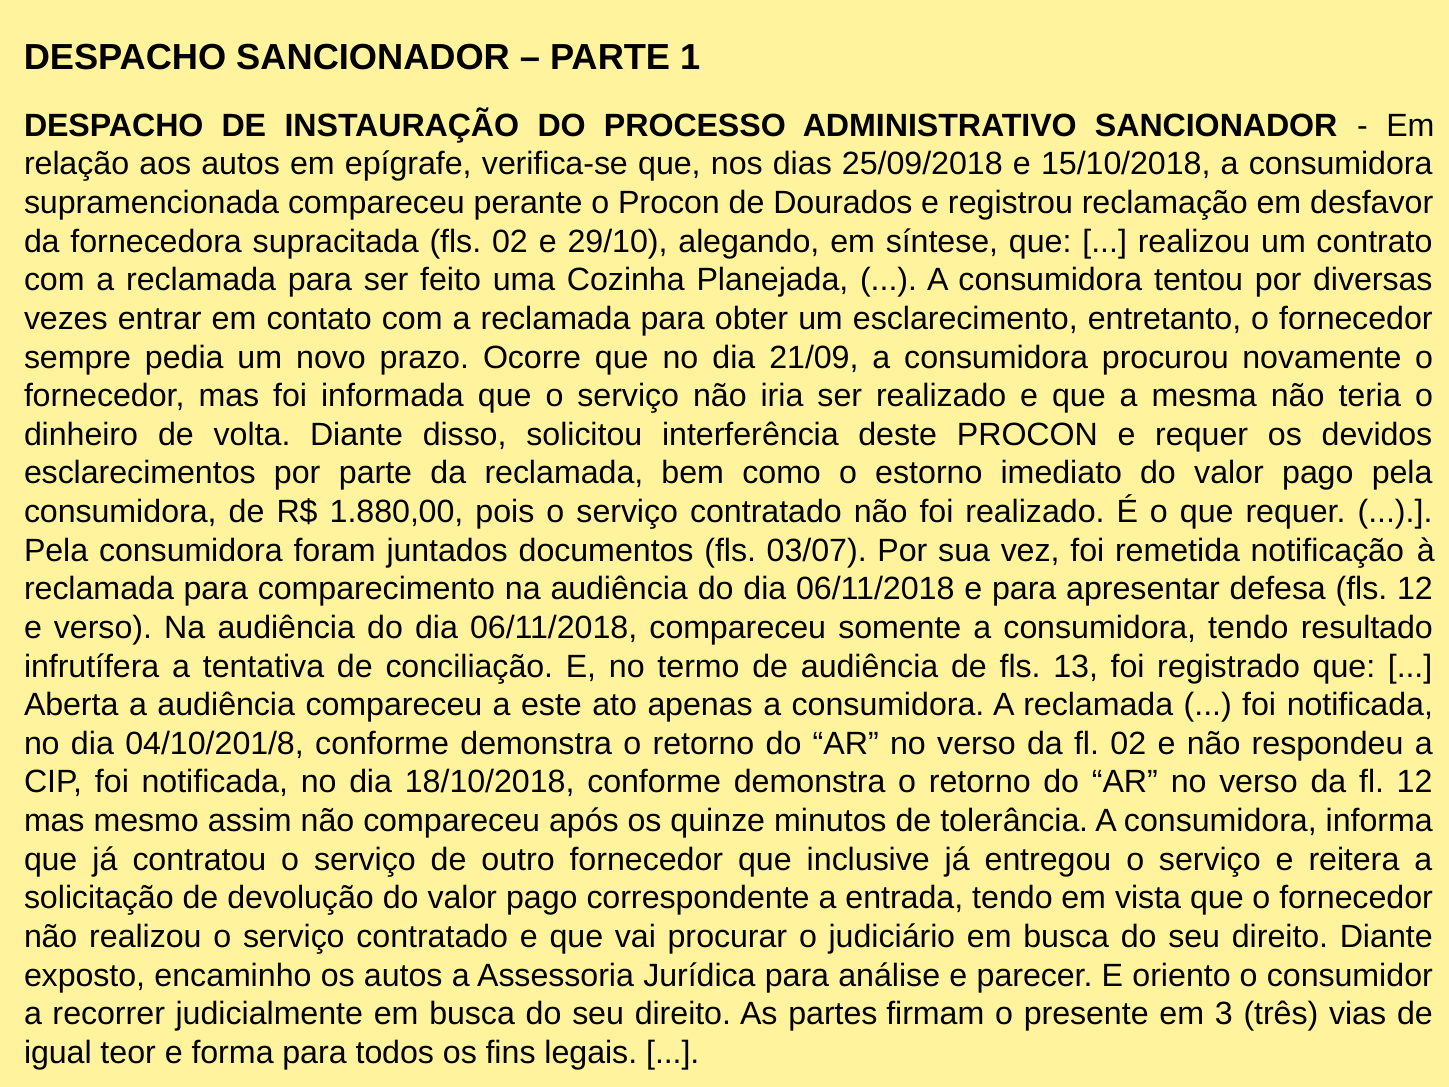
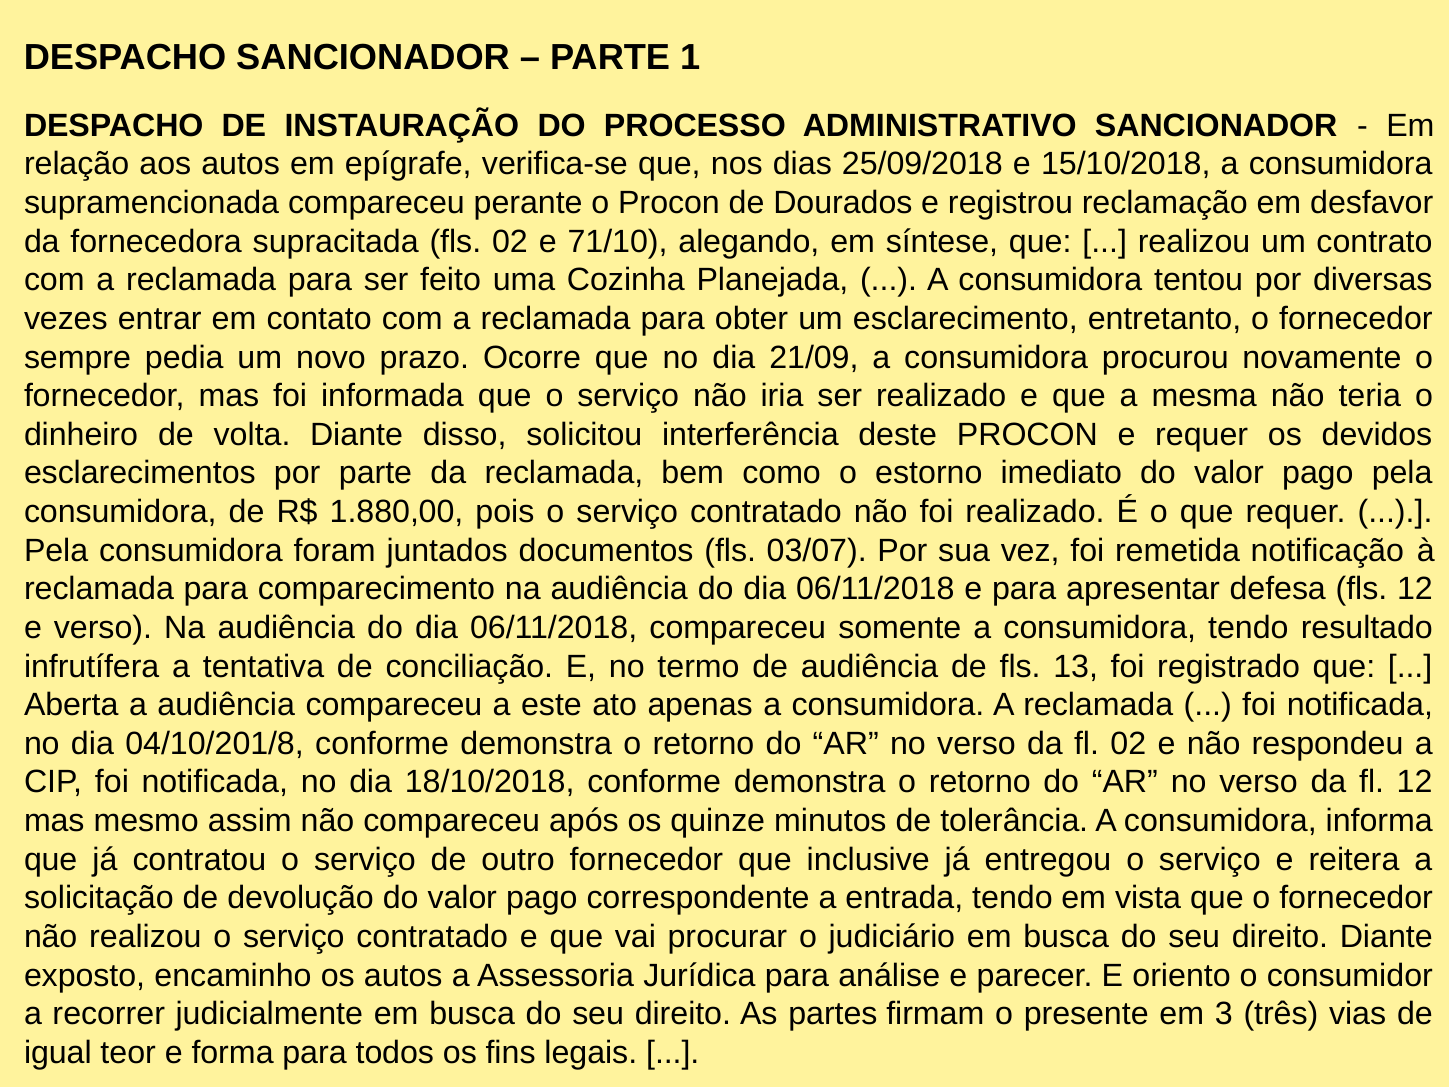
29/10: 29/10 -> 71/10 (618, 241)
